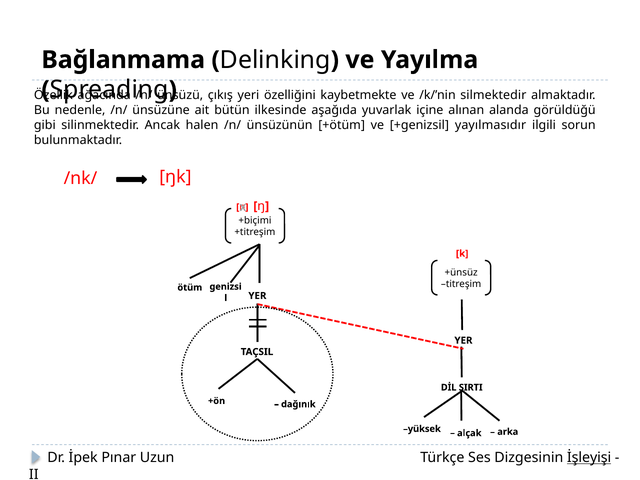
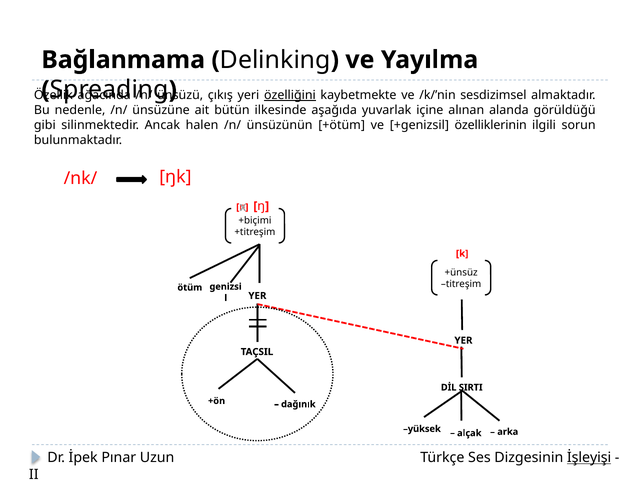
özelliğini underline: none -> present (290, 95)
silmektedir: silmektedir -> sesdizimsel (493, 95)
yayılmasıdır: yayılmasıdır -> özelliklerinin (491, 125)
